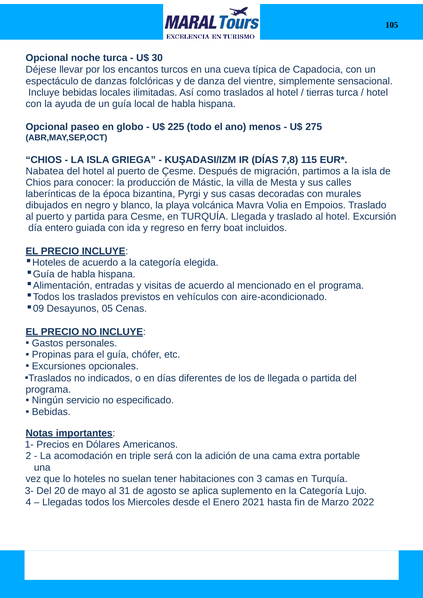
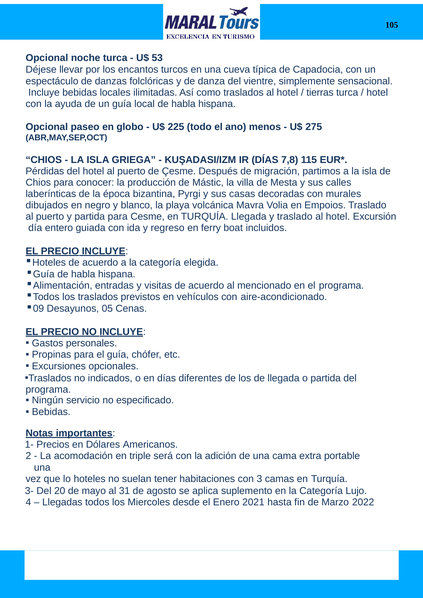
30: 30 -> 53 (157, 58)
Nabatea: Nabatea -> Pérdidas (45, 171)
